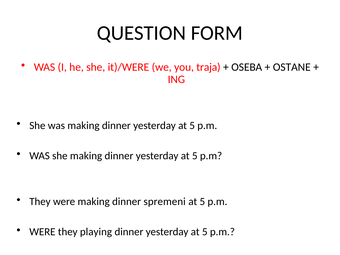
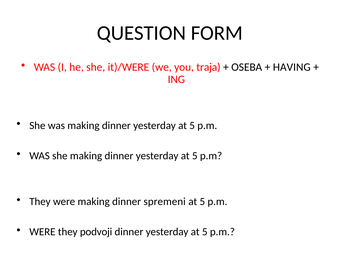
OSTANE: OSTANE -> HAVING (292, 67)
playing: playing -> podvoji (96, 232)
